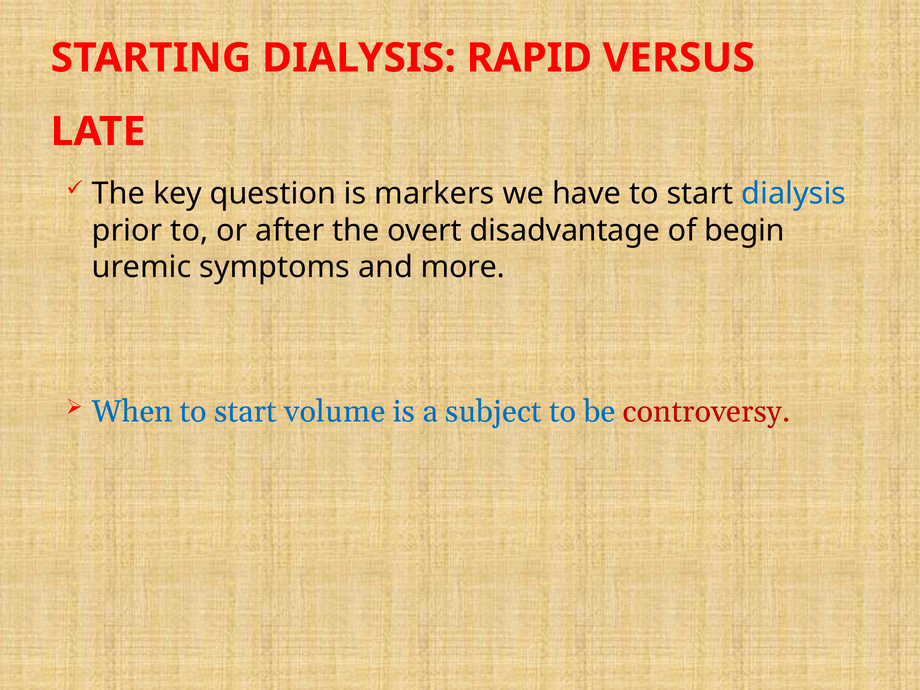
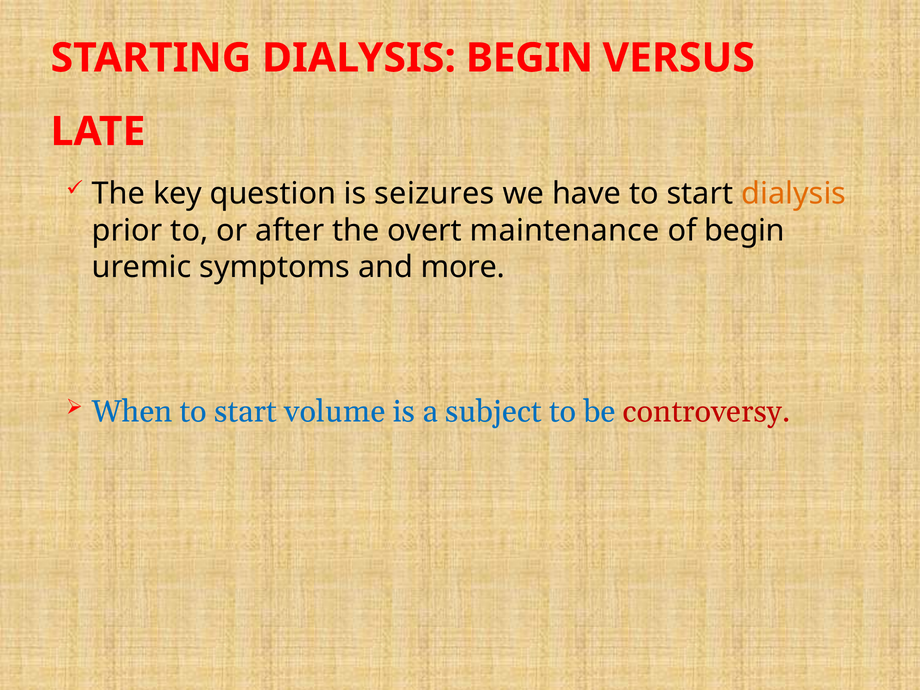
DIALYSIS RAPID: RAPID -> BEGIN (529, 58)
markers: markers -> seizures (434, 194)
dialysis colour: blue -> orange (794, 194)
disadvantage: disadvantage -> maintenance (565, 231)
